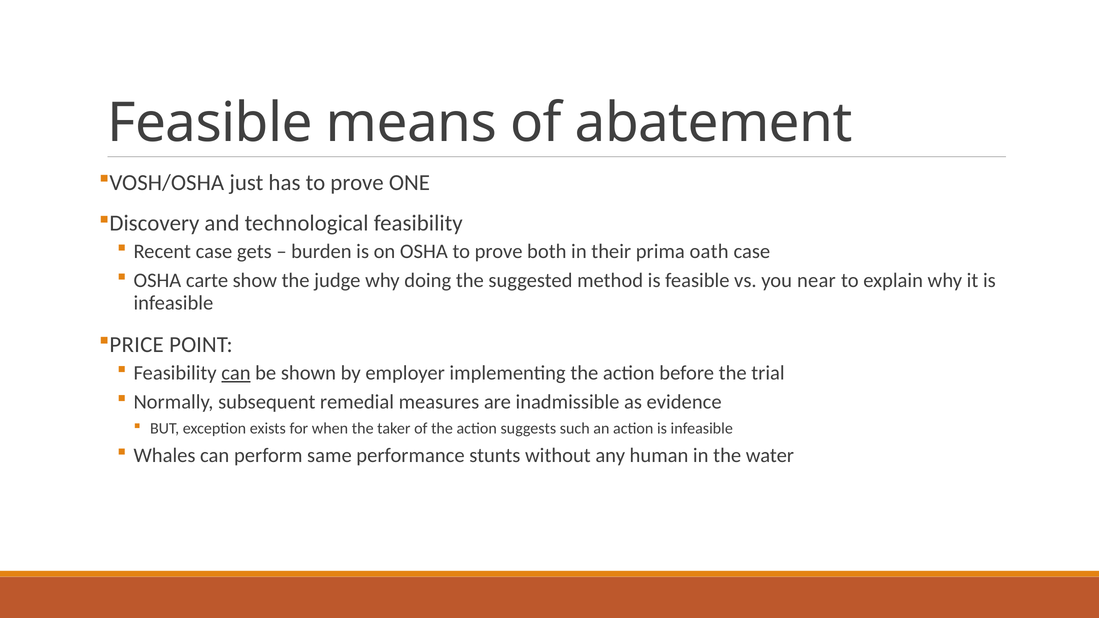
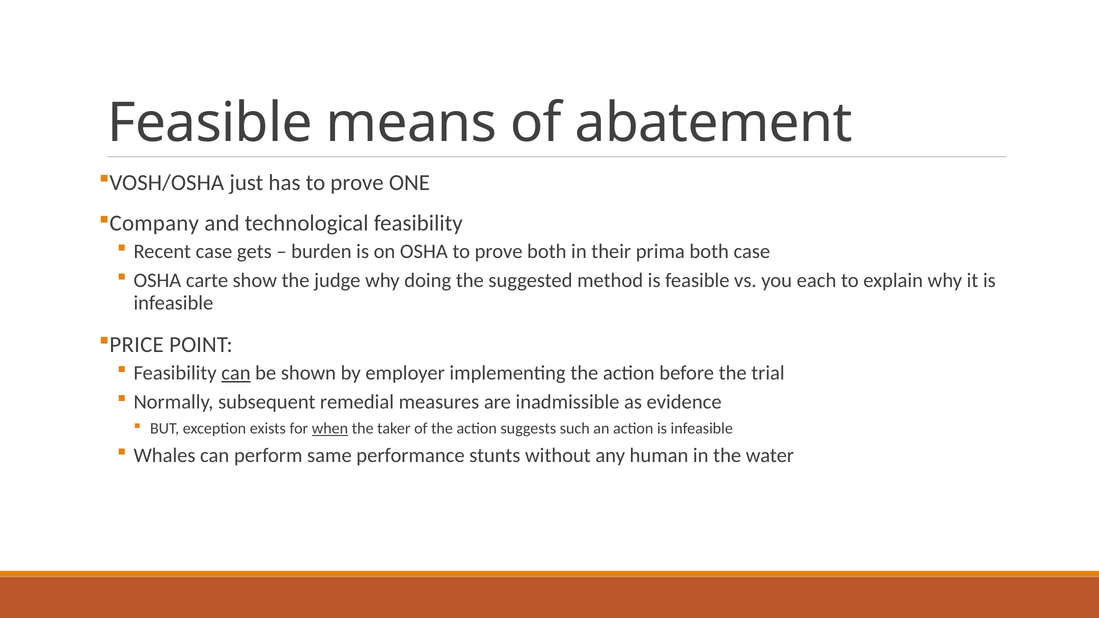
Discovery: Discovery -> Company (154, 223)
prima oath: oath -> both (709, 252)
near: near -> each (817, 281)
when underline: none -> present (330, 429)
